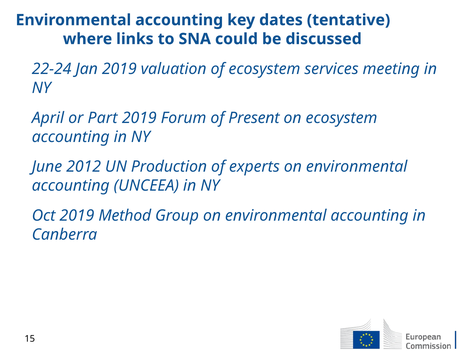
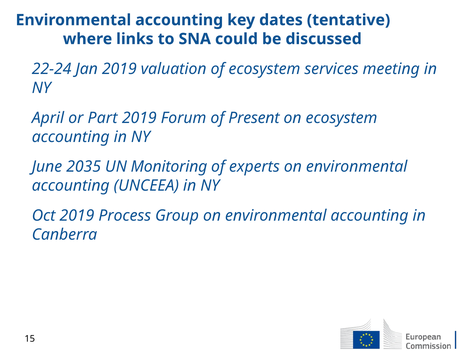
2012: 2012 -> 2035 (84, 167)
Production: Production -> Monitoring (169, 167)
Method: Method -> Process (125, 216)
